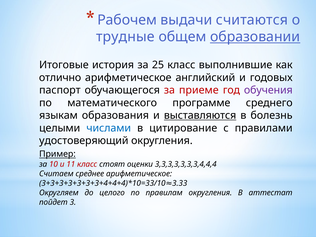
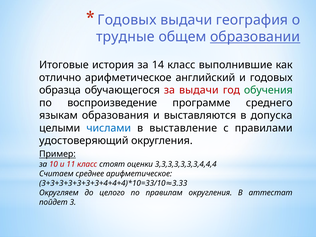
Рабочем: Рабочем -> Годовых (127, 20)
считаются: считаются -> география (252, 20)
25: 25 -> 14 (158, 65)
паспорт: паспорт -> образца (60, 90)
за приеме: приеме -> выдачи (199, 90)
обучения colour: purple -> green (268, 90)
математического: математического -> воспроизведение (112, 103)
выставляются underline: present -> none (200, 115)
болезнь: болезнь -> допуска (271, 115)
цитирование: цитирование -> выставление (183, 128)
